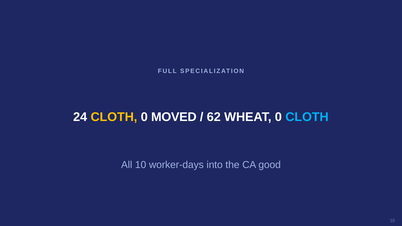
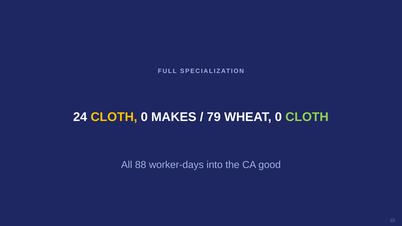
MOVED: MOVED -> MAKES (174, 117)
62: 62 -> 79 (214, 117)
CLOTH colour: light blue -> light green (307, 117)
All 10: 10 -> 88 (141, 165)
